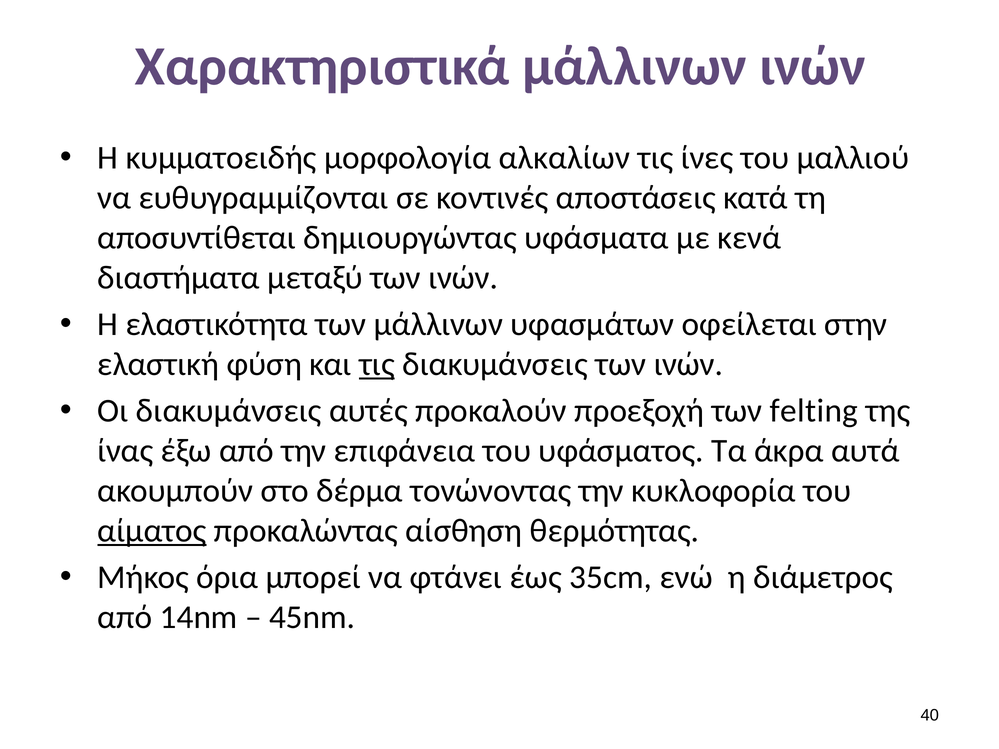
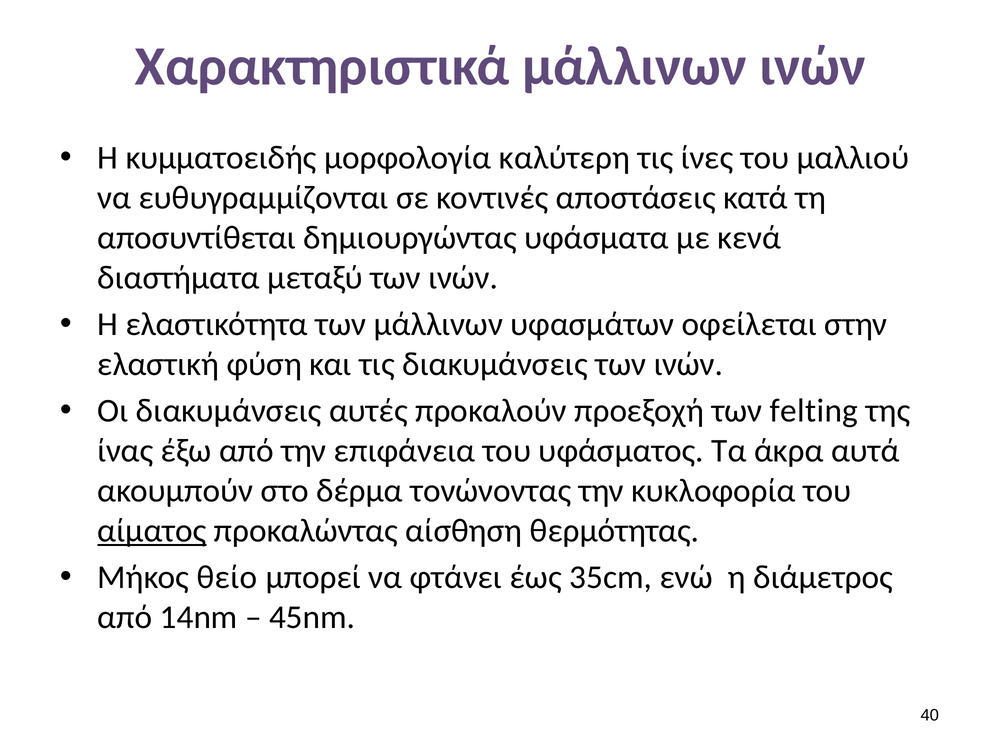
αλκαλίων: αλκαλίων -> καλύτερη (564, 158)
τις underline: present -> none (377, 364)
όρια: όρια -> θείο (227, 578)
